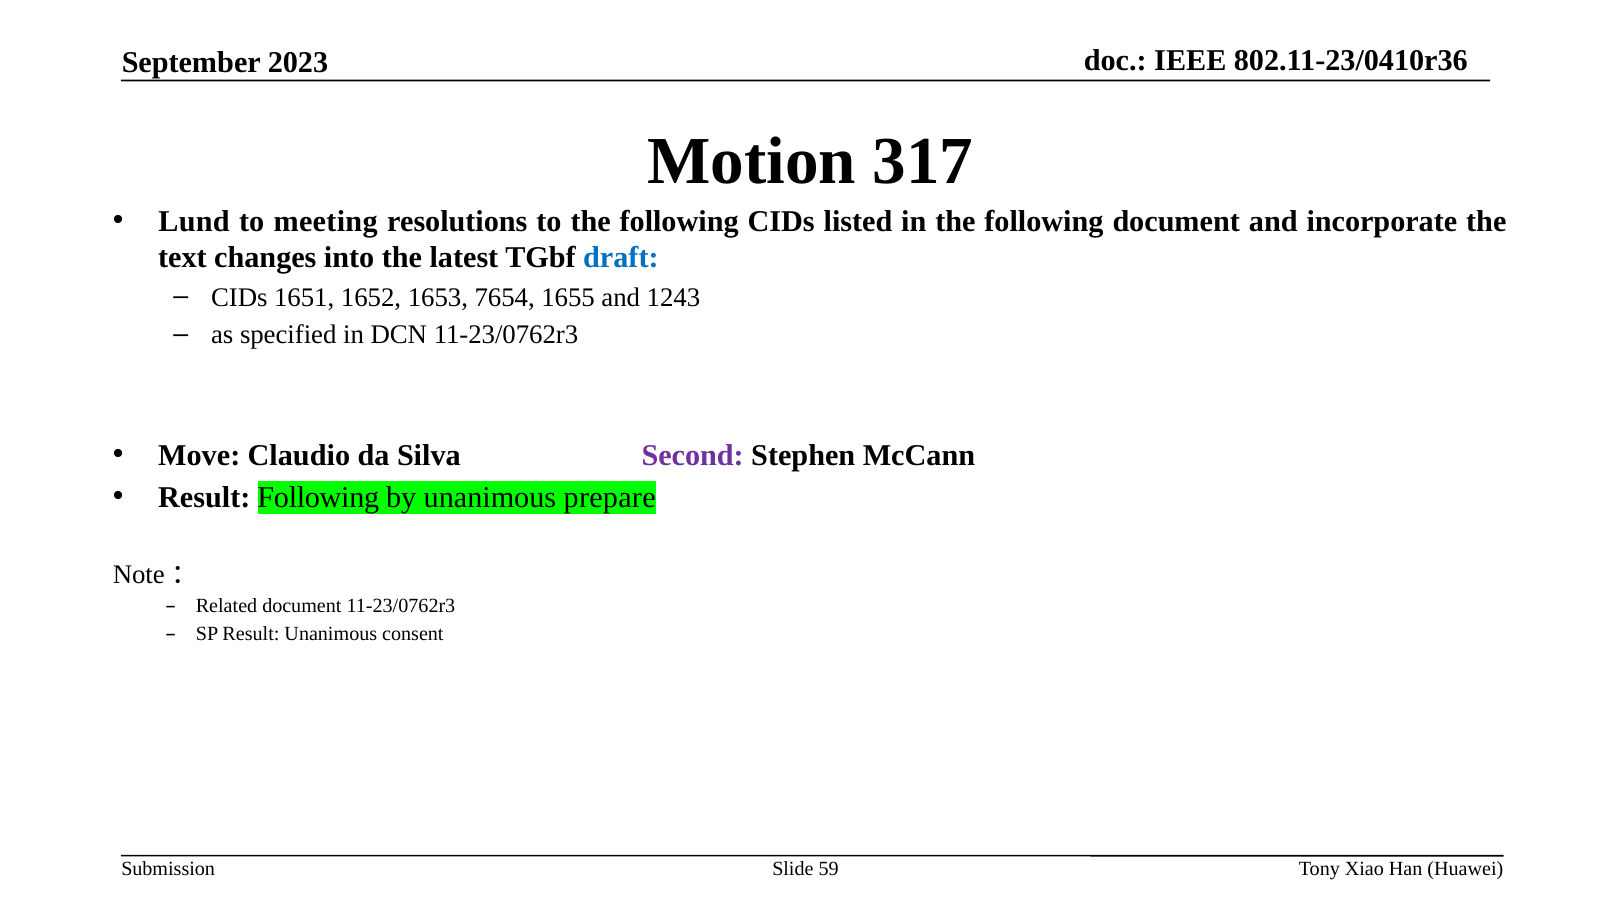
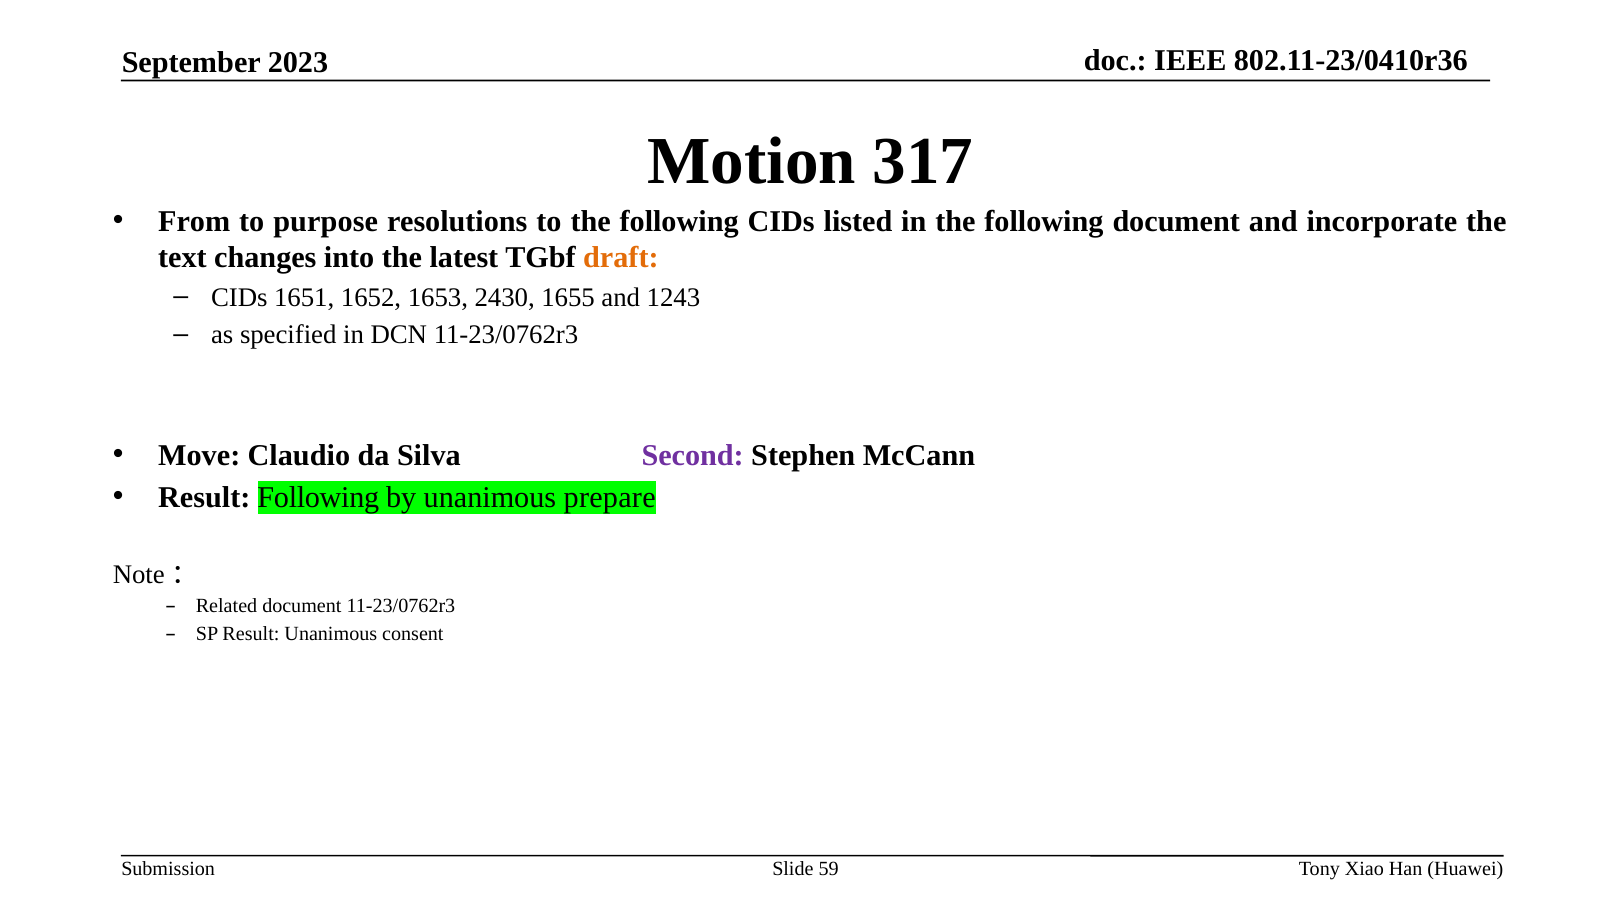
Lund: Lund -> From (194, 222)
meeting: meeting -> purpose (326, 222)
draft colour: blue -> orange (621, 258)
7654: 7654 -> 2430 (505, 297)
